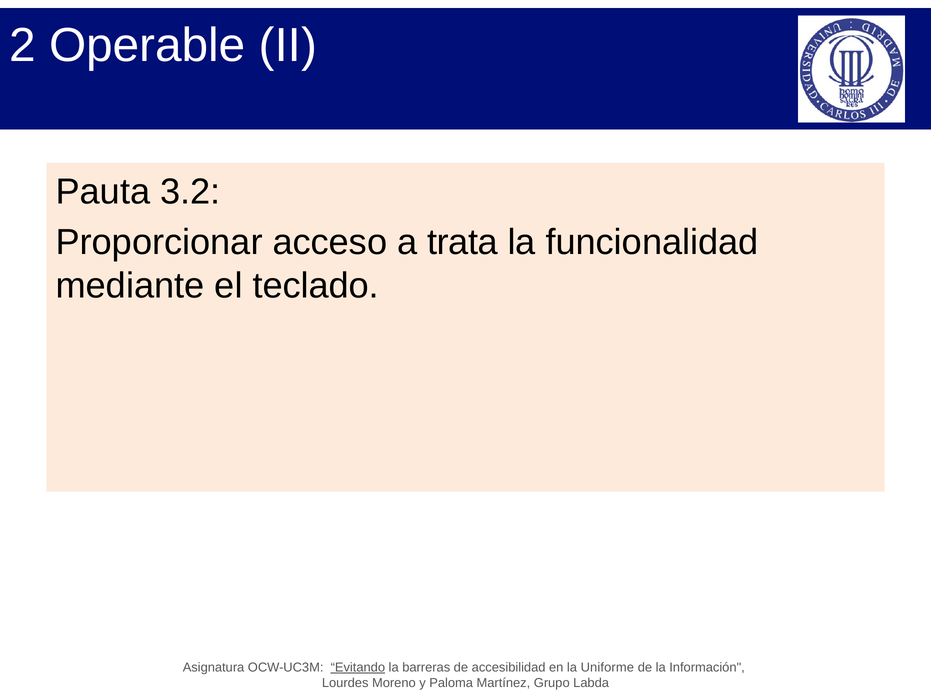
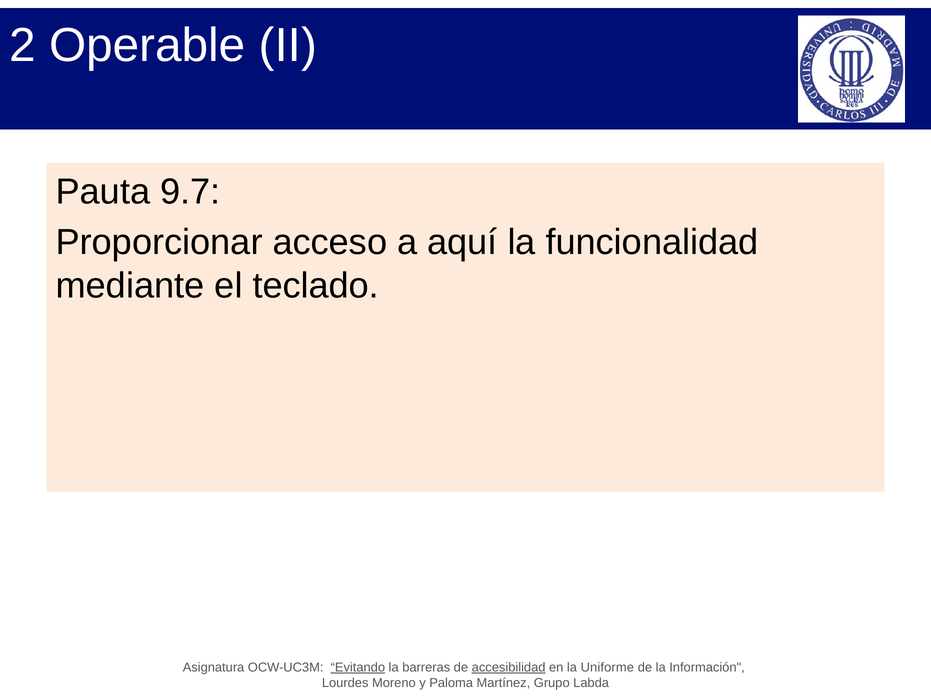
3.2: 3.2 -> 9.7 (190, 192)
trata: trata -> aquí (462, 242)
accesibilidad underline: none -> present (509, 668)
